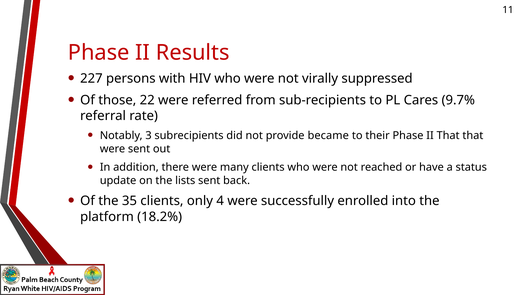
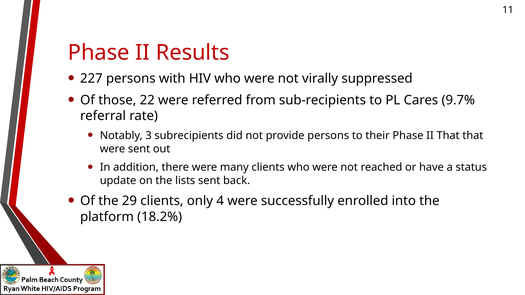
provide became: became -> persons (328, 136)
35: 35 -> 29 (129, 201)
